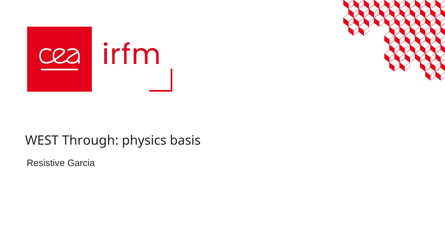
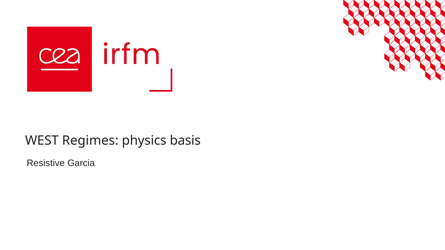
Through: Through -> Regimes (90, 141)
